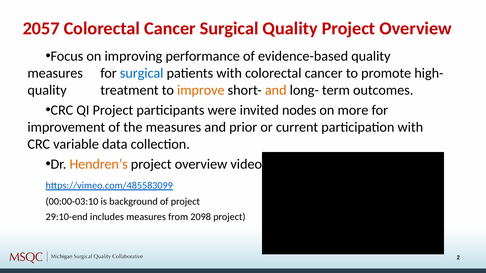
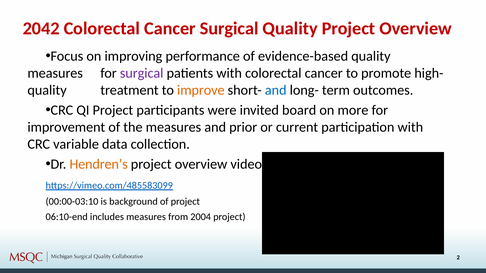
2057: 2057 -> 2042 (41, 29)
surgical colour: blue -> purple (142, 73)
and colour: orange -> blue (276, 90)
nodes: nodes -> board (299, 110)
29:10-end: 29:10-end -> 06:10-end (67, 217)
2098: 2098 -> 2004 (201, 217)
